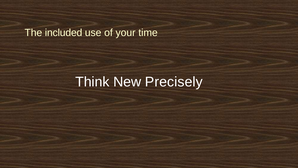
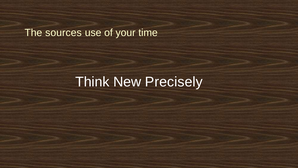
included: included -> sources (63, 33)
